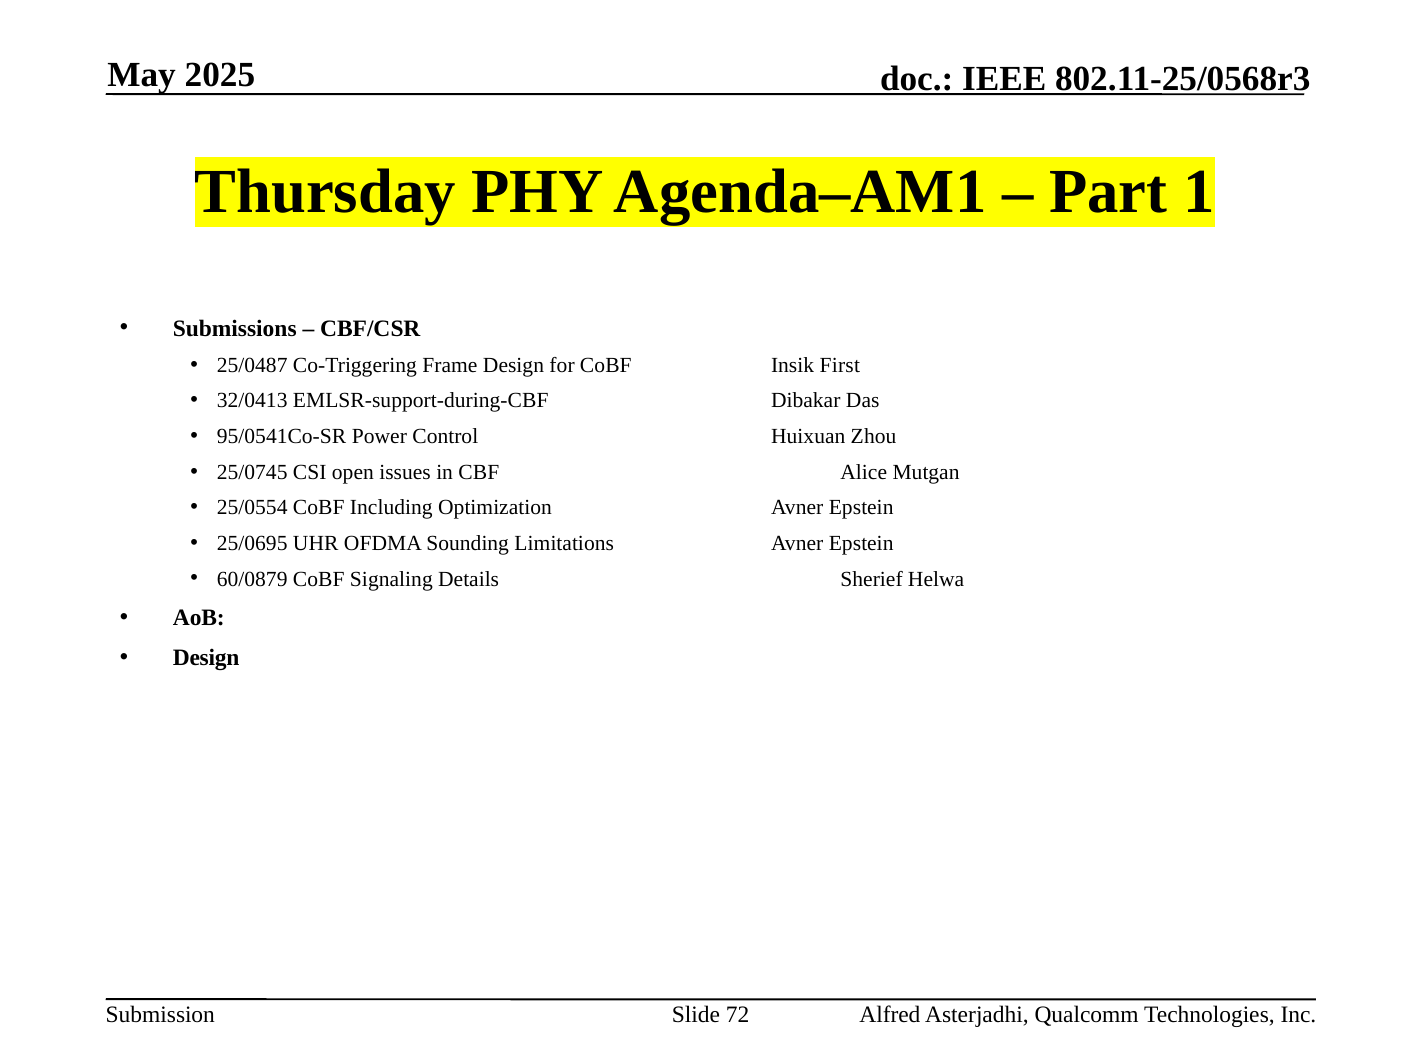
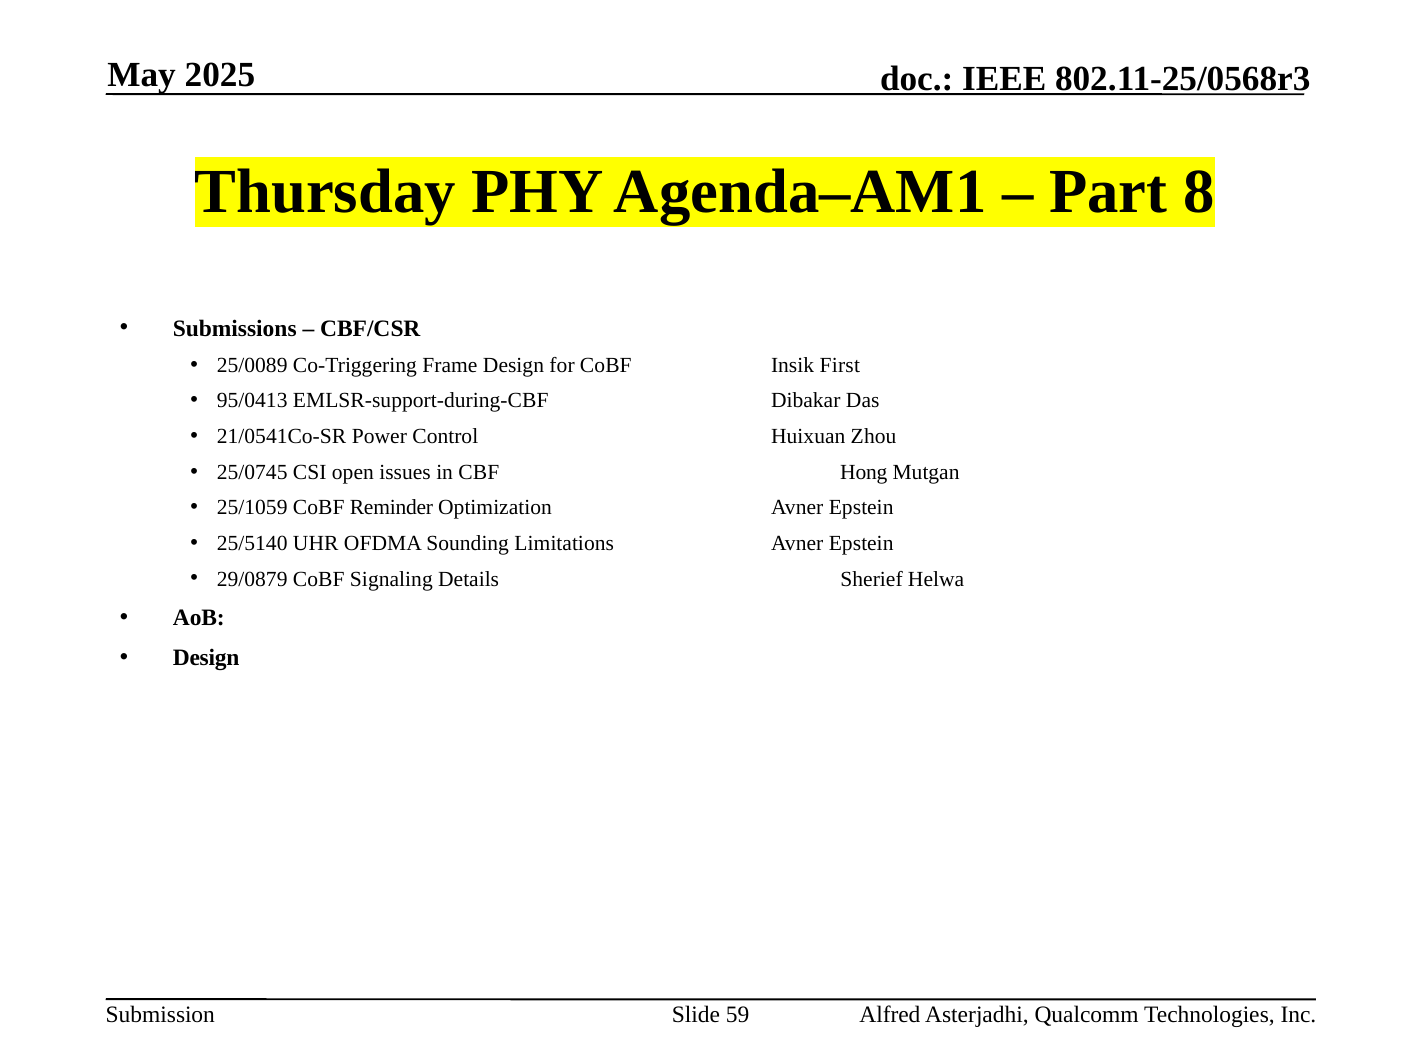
1: 1 -> 8 (1199, 192)
25/0487: 25/0487 -> 25/0089 (252, 365)
32/0413: 32/0413 -> 95/0413 (252, 401)
95/0541Co-SR: 95/0541Co-SR -> 21/0541Co-SR (282, 436)
Alice: Alice -> Hong (864, 472)
25/0554: 25/0554 -> 25/1059 (252, 508)
Including: Including -> Reminder (391, 508)
25/0695: 25/0695 -> 25/5140 (252, 543)
60/0879: 60/0879 -> 29/0879 (252, 579)
72: 72 -> 59 (738, 1014)
